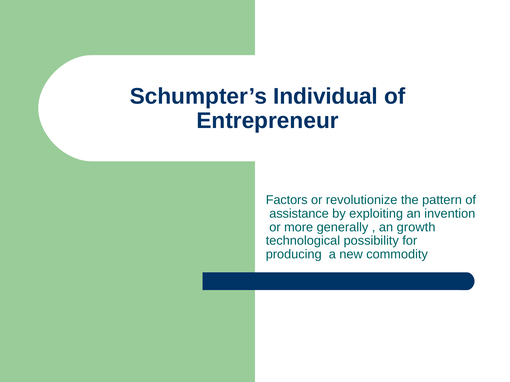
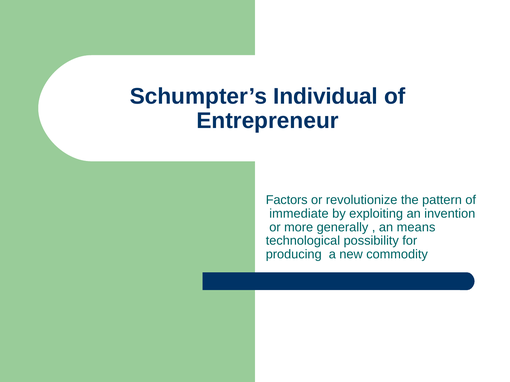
assistance: assistance -> immediate (299, 214)
growth: growth -> means (416, 227)
